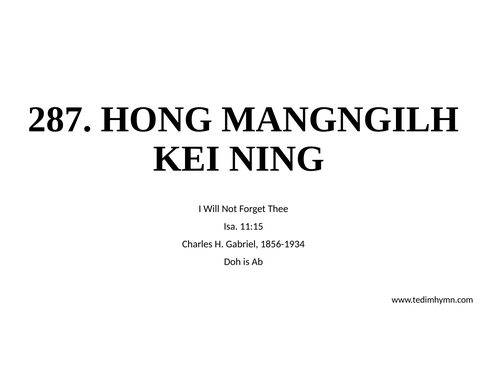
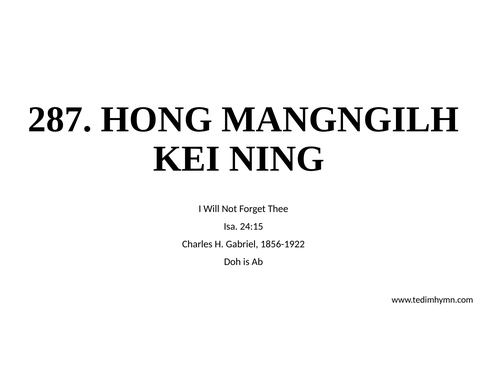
11:15: 11:15 -> 24:15 (252, 227)
1856-1934: 1856-1934 -> 1856-1922 (283, 244)
